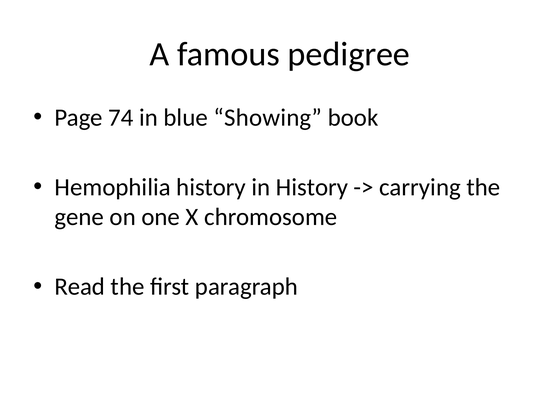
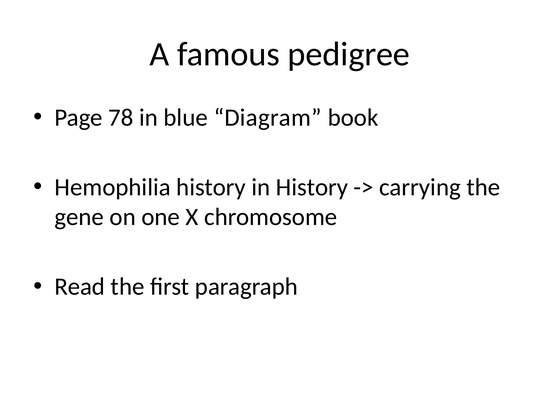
74: 74 -> 78 (121, 117)
Showing: Showing -> Diagram (268, 117)
